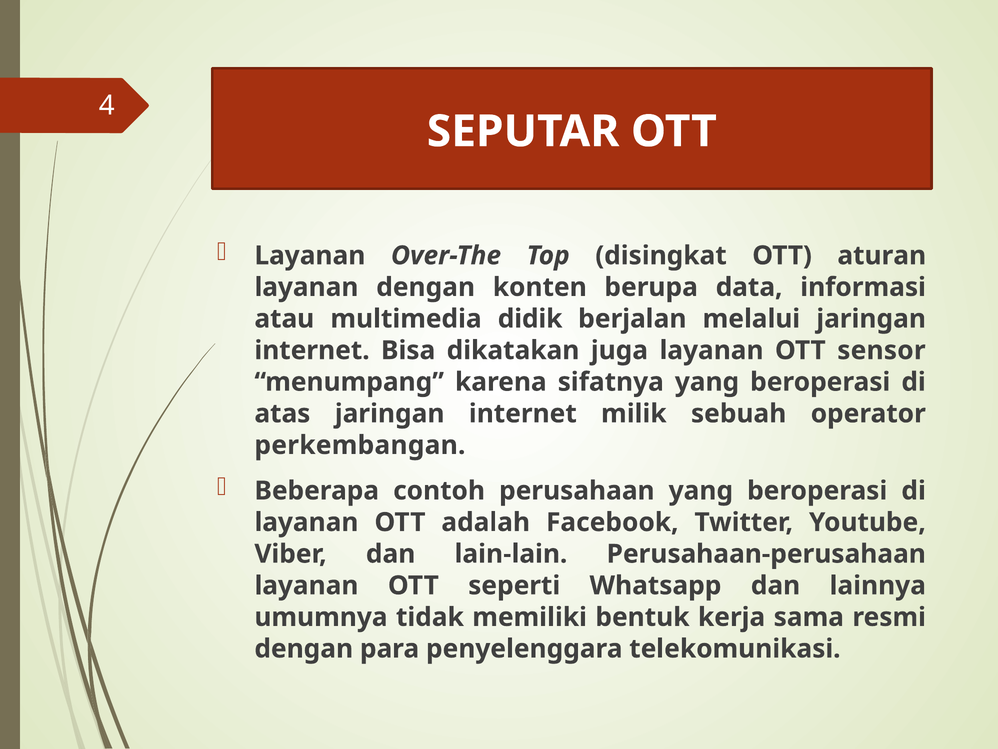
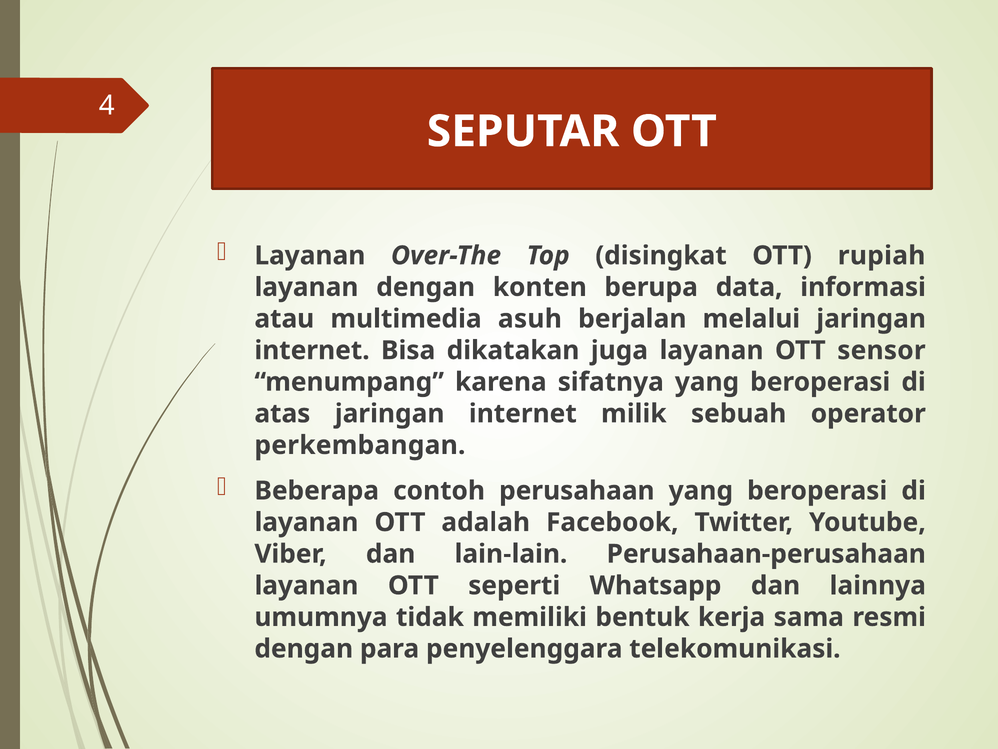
aturan: aturan -> rupiah (882, 255)
didik: didik -> asuh (530, 319)
